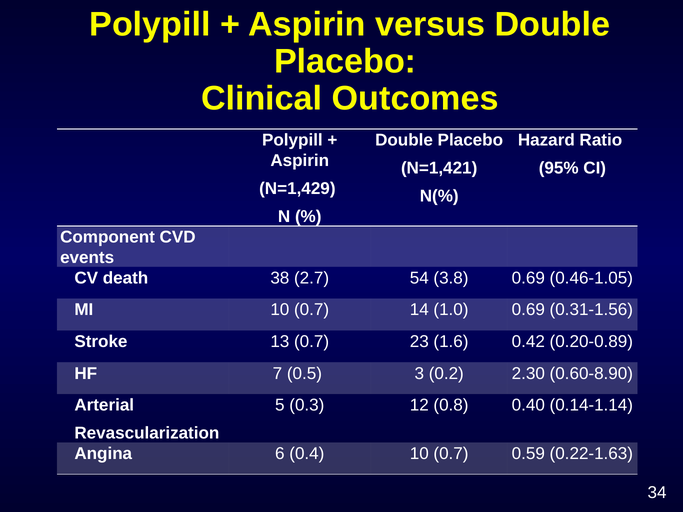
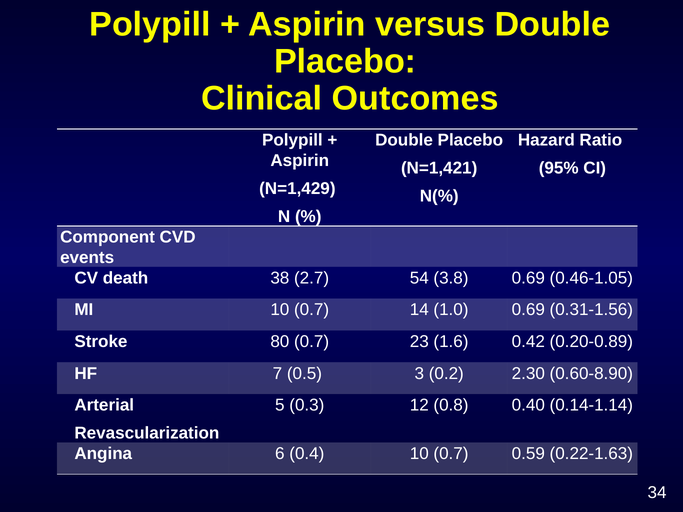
13: 13 -> 80 (280, 342)
